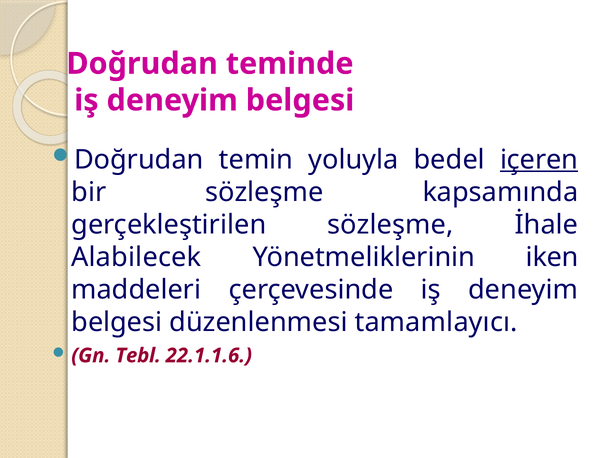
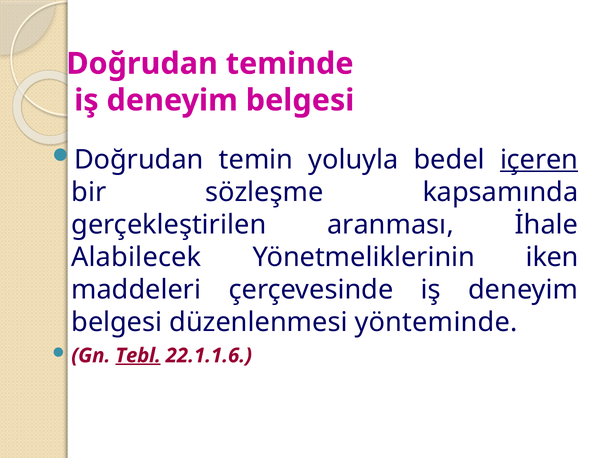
gerçekleştirilen sözleşme: sözleşme -> aranması (390, 225)
tamamlayıcı: tamamlayıcı -> yönteminde (436, 323)
Tebl underline: none -> present (138, 356)
